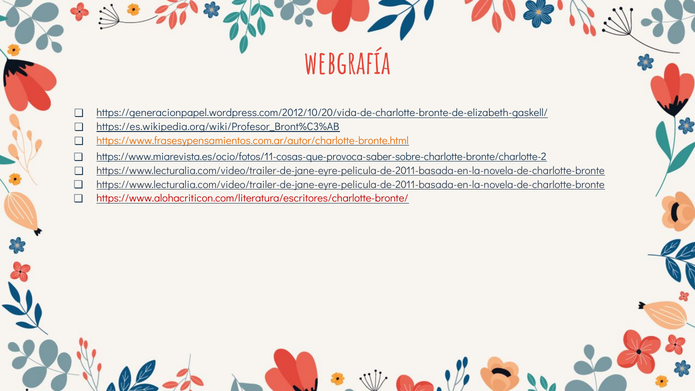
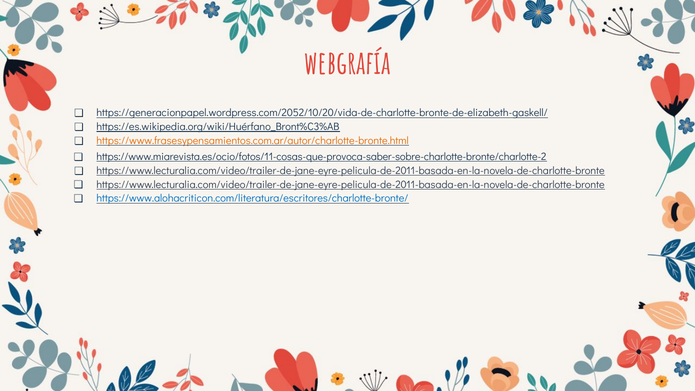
https://generacionpapel.wordpress.com/2012/10/20/vida-de-charlotte-bronte-de-elizabeth-gaskell/: https://generacionpapel.wordpress.com/2012/10/20/vida-de-charlotte-bronte-de-elizabeth-gaskell/ -> https://generacionpapel.wordpress.com/2052/10/20/vida-de-charlotte-bronte-de-elizabeth-gaskell/ (322, 113)
https://es.wikipedia.org/wiki/Profesor_Bront%C3%AB: https://es.wikipedia.org/wiki/Profesor_Bront%C3%AB -> https://es.wikipedia.org/wiki/Huérfano_Bront%C3%AB (218, 127)
https://www.alohacriticon.com/literatura/escritores/charlotte-bronte/ colour: red -> blue (252, 198)
